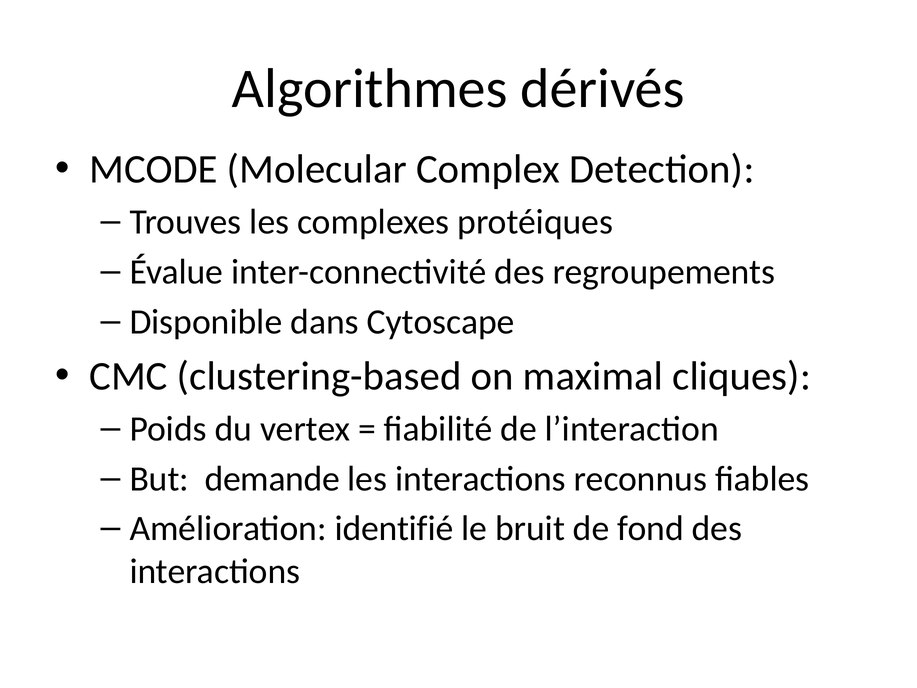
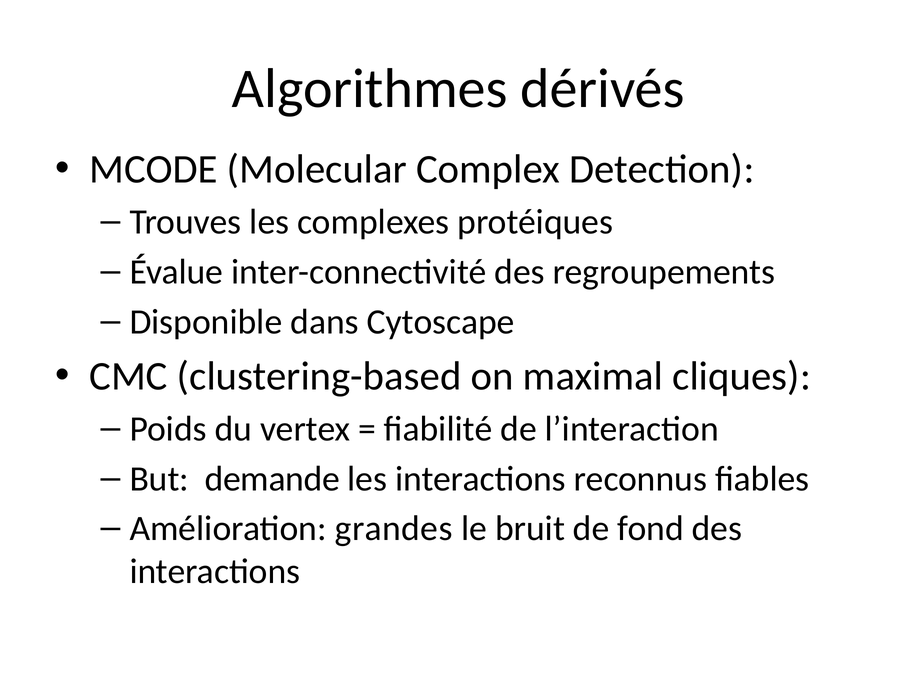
identifié: identifié -> grandes (394, 528)
